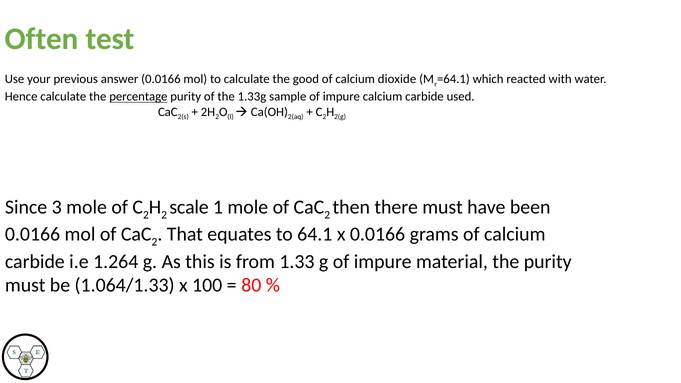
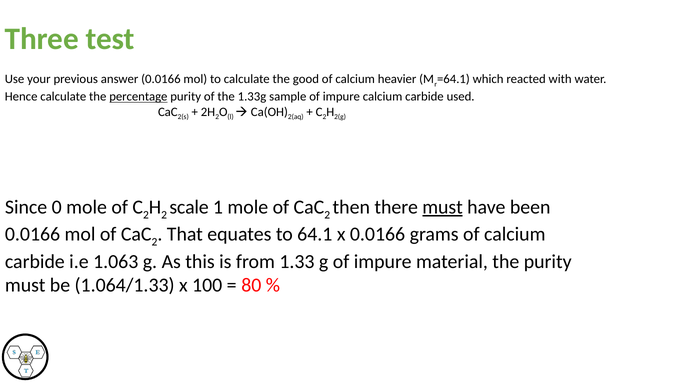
Often: Often -> Three (42, 39)
dioxide: dioxide -> heavier (397, 79)
3: 3 -> 0 (57, 207)
must underline: none -> present (443, 207)
1.264: 1.264 -> 1.063 (116, 262)
